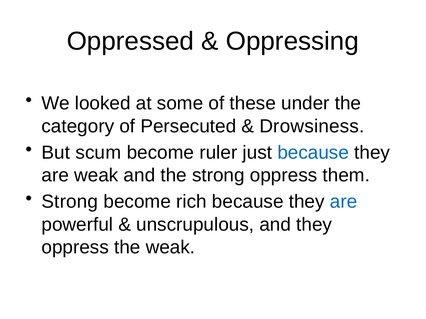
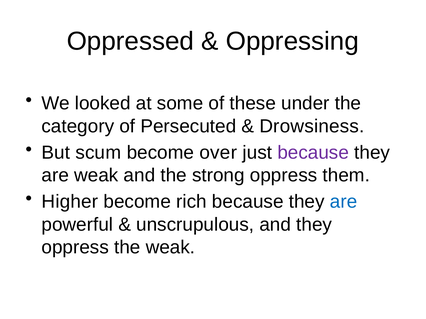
ruler: ruler -> over (218, 153)
because colour: blue -> purple (313, 153)
Strong: Strong -> Higher (70, 202)
